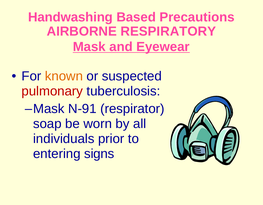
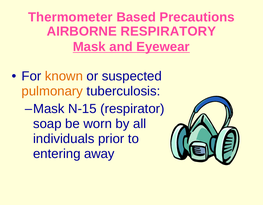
Handwashing: Handwashing -> Thermometer (70, 17)
pulmonary colour: red -> orange (52, 91)
N-91: N-91 -> N-15 (82, 109)
signs: signs -> away (99, 154)
